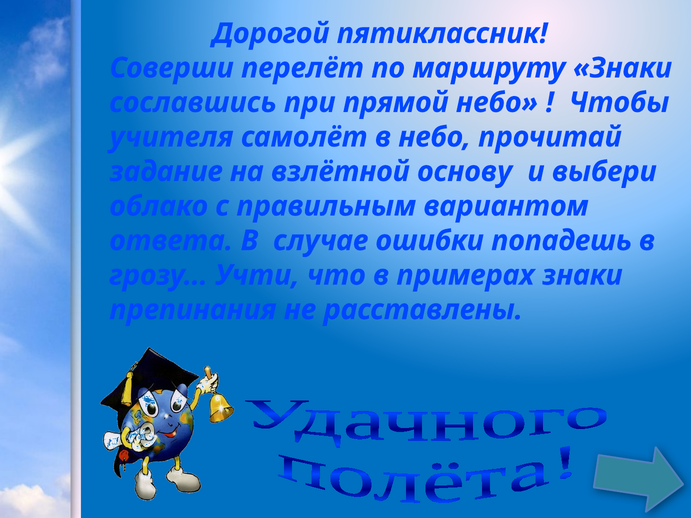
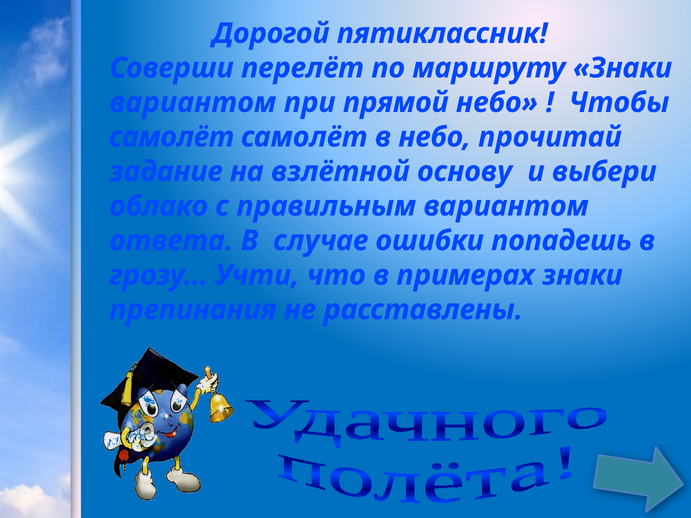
сославшись: сославшись -> вариантом (193, 103)
учителя: учителя -> самолёт (172, 137)
